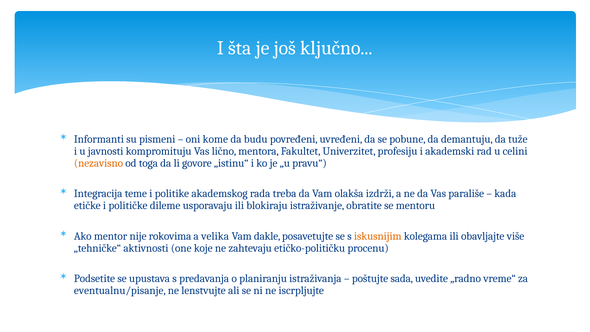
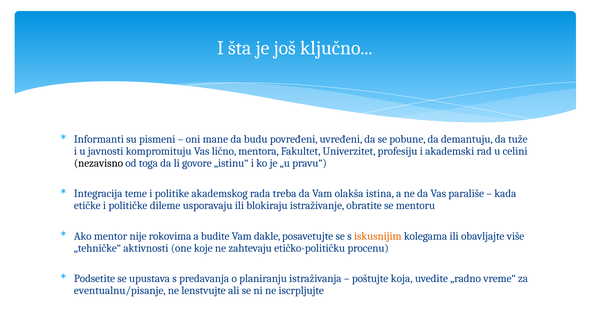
kome: kome -> mane (215, 139)
nezavisno colour: orange -> black (98, 163)
izdrži: izdrži -> istina (380, 194)
velika: velika -> budite (215, 236)
sada: sada -> koja (402, 278)
